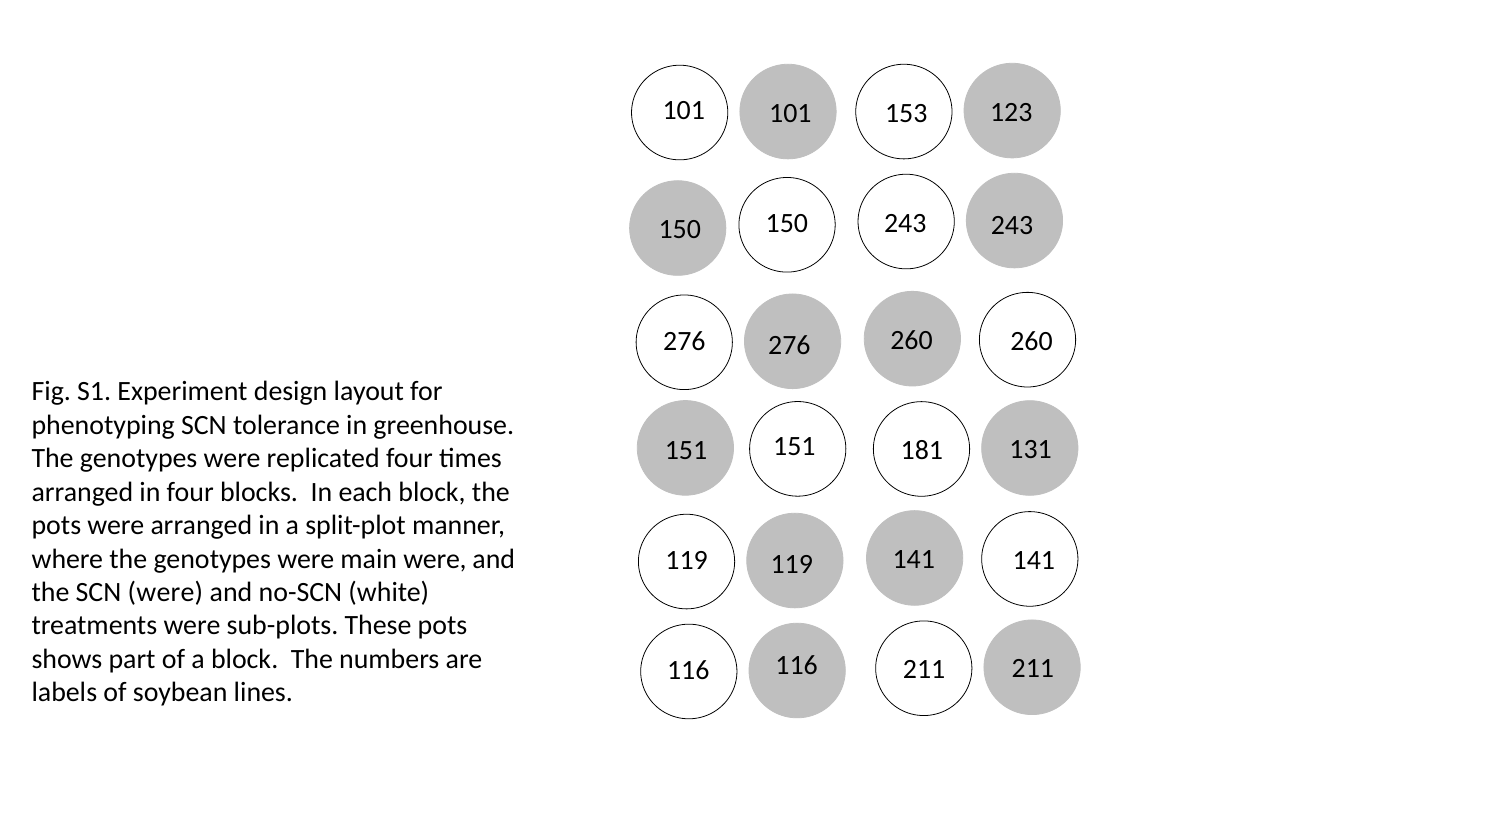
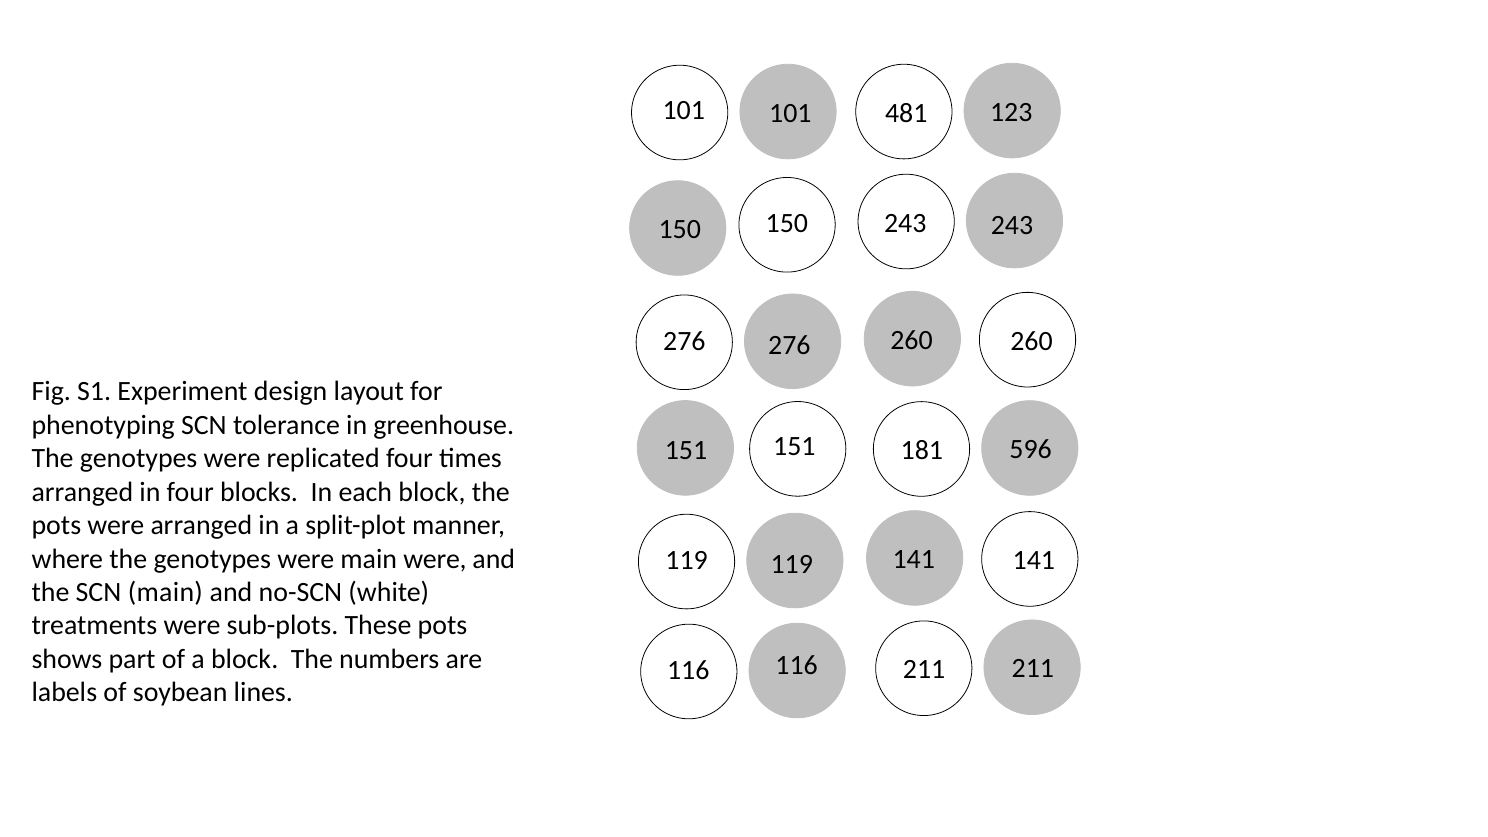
153: 153 -> 481 (906, 113)
131: 131 -> 596 (1031, 449)
SCN were: were -> main (165, 592)
